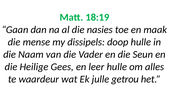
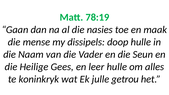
18:19: 18:19 -> 78:19 (97, 17)
waardeur: waardeur -> koninkryk (39, 79)
